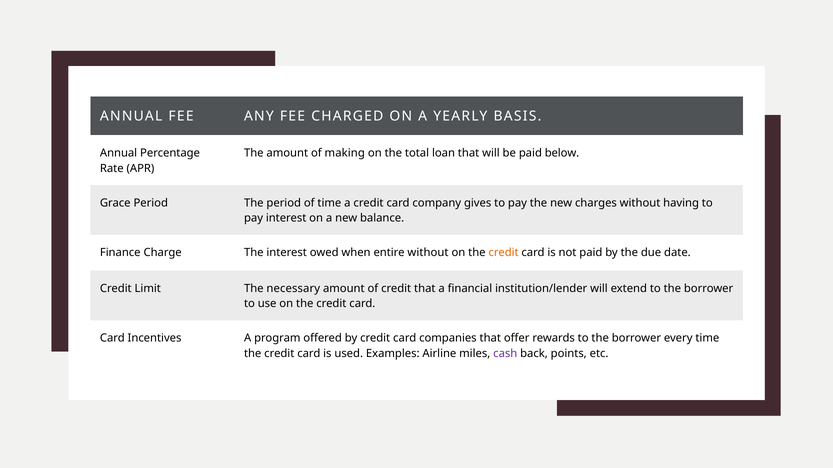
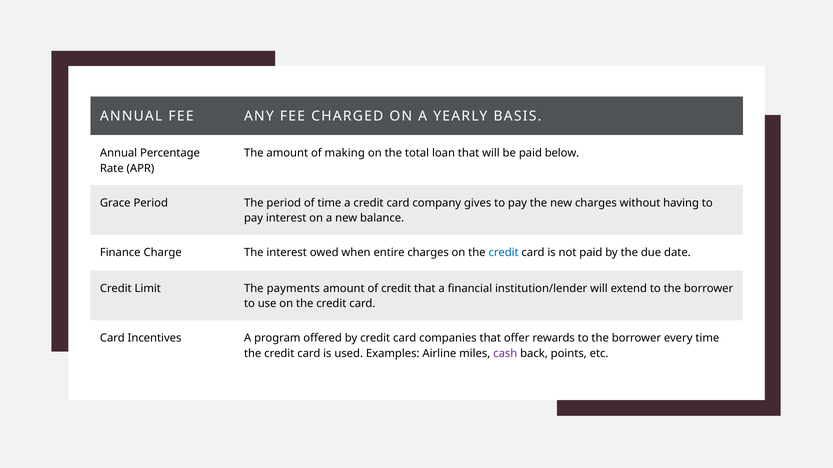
entire without: without -> charges (428, 253)
credit colour: orange -> blue (504, 253)
necessary: necessary -> payments (293, 289)
